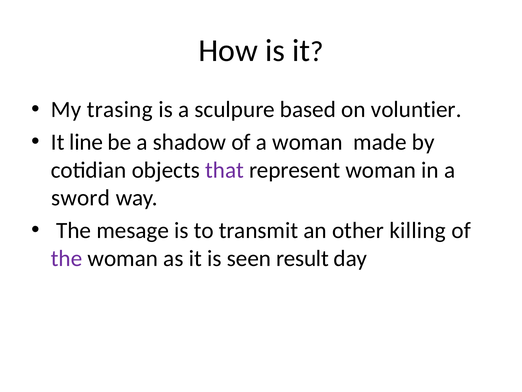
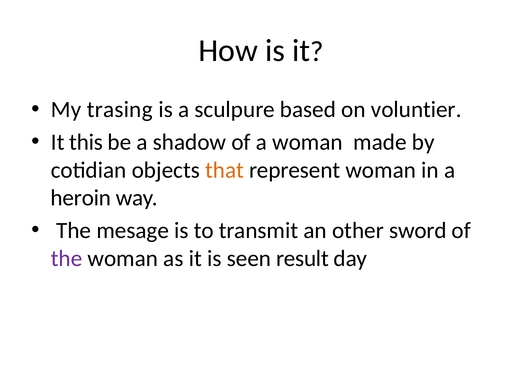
line: line -> this (86, 142)
that colour: purple -> orange (224, 170)
sword: sword -> heroin (81, 198)
killing: killing -> sword (418, 230)
